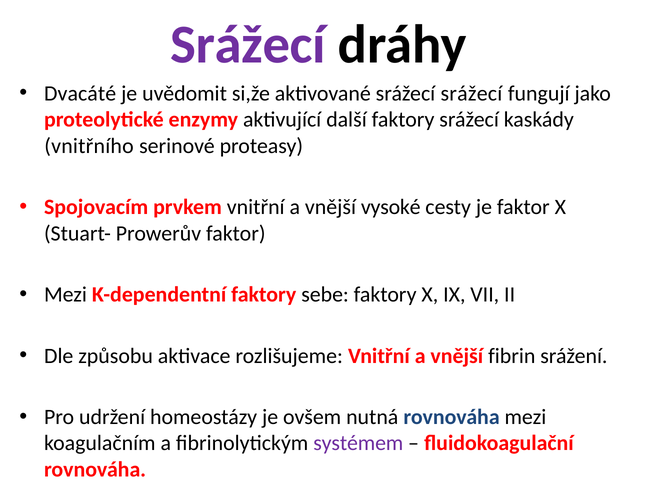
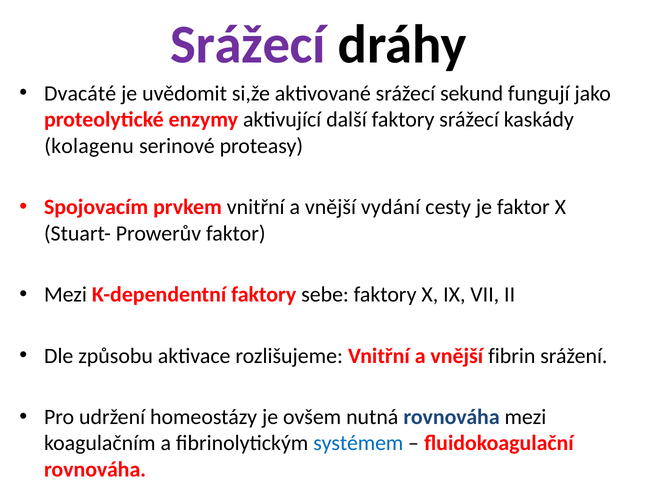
srážecí srážecí: srážecí -> sekund (472, 93)
vnitřního: vnitřního -> kolagenu (89, 146)
vysoké: vysoké -> vydání (391, 207)
systémem colour: purple -> blue (358, 443)
